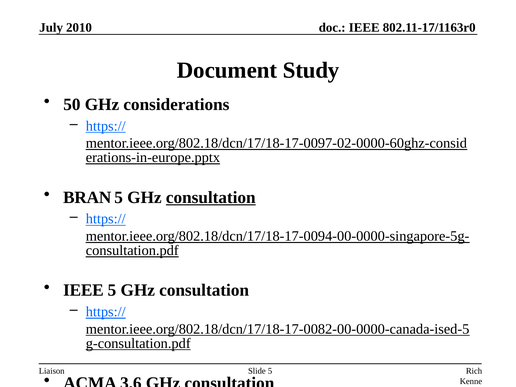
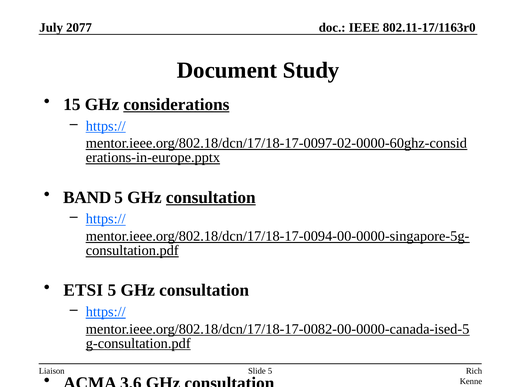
2010: 2010 -> 2077 (79, 28)
50: 50 -> 15 (72, 104)
considerations underline: none -> present (176, 104)
BRAN: BRAN -> BAND (87, 197)
IEEE: IEEE -> ETSI (83, 290)
